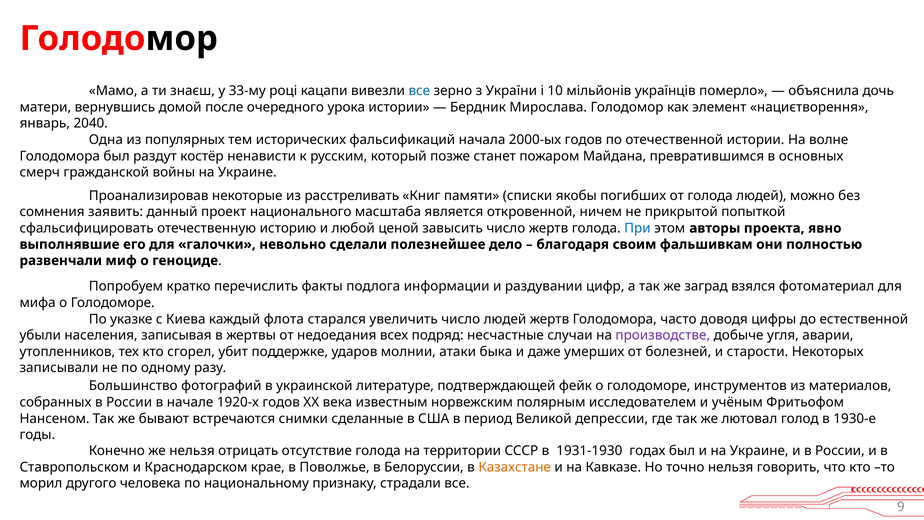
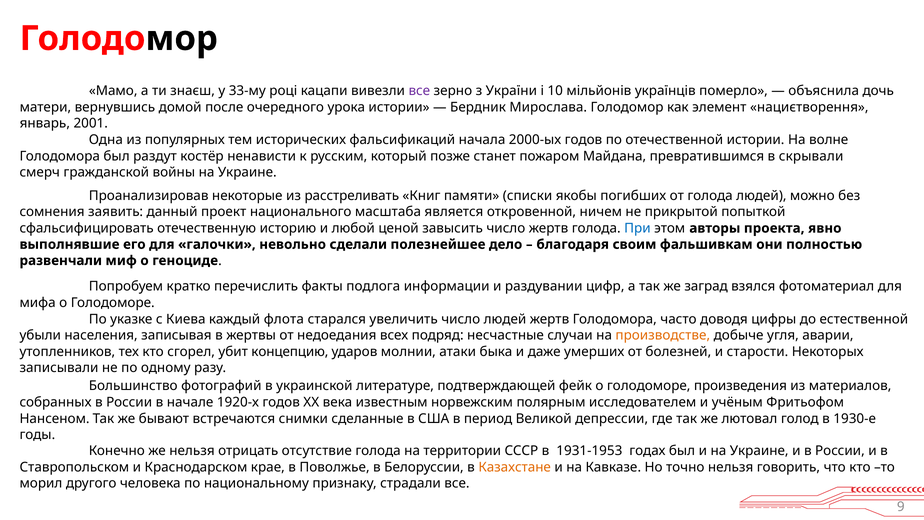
все colour: blue -> purple (419, 91)
2040: 2040 -> 2001 (91, 123)
основных: основных -> скрывали (811, 156)
производстве colour: purple -> orange (663, 335)
поддержке: поддержке -> концепцию (290, 351)
инструментов: инструментов -> произведения (740, 386)
1931-1930: 1931-1930 -> 1931-1953 (589, 451)
